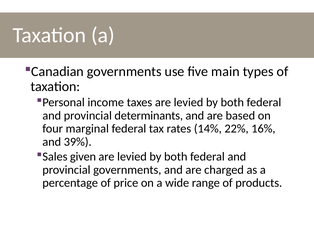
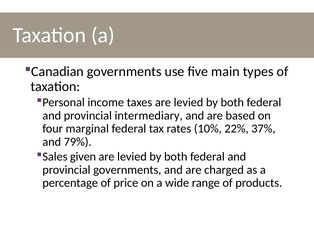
determinants: determinants -> intermediary (149, 116)
14%: 14% -> 10% (208, 129)
16%: 16% -> 37% (263, 129)
39%: 39% -> 79% (78, 142)
